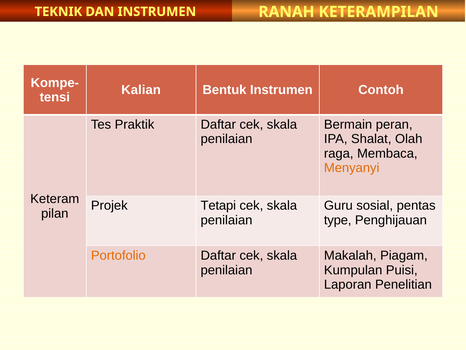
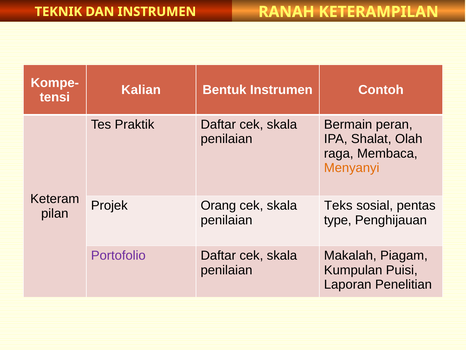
Tetapi: Tetapi -> Orang (218, 205)
Guru: Guru -> Teks (338, 205)
Portofolio colour: orange -> purple (118, 255)
